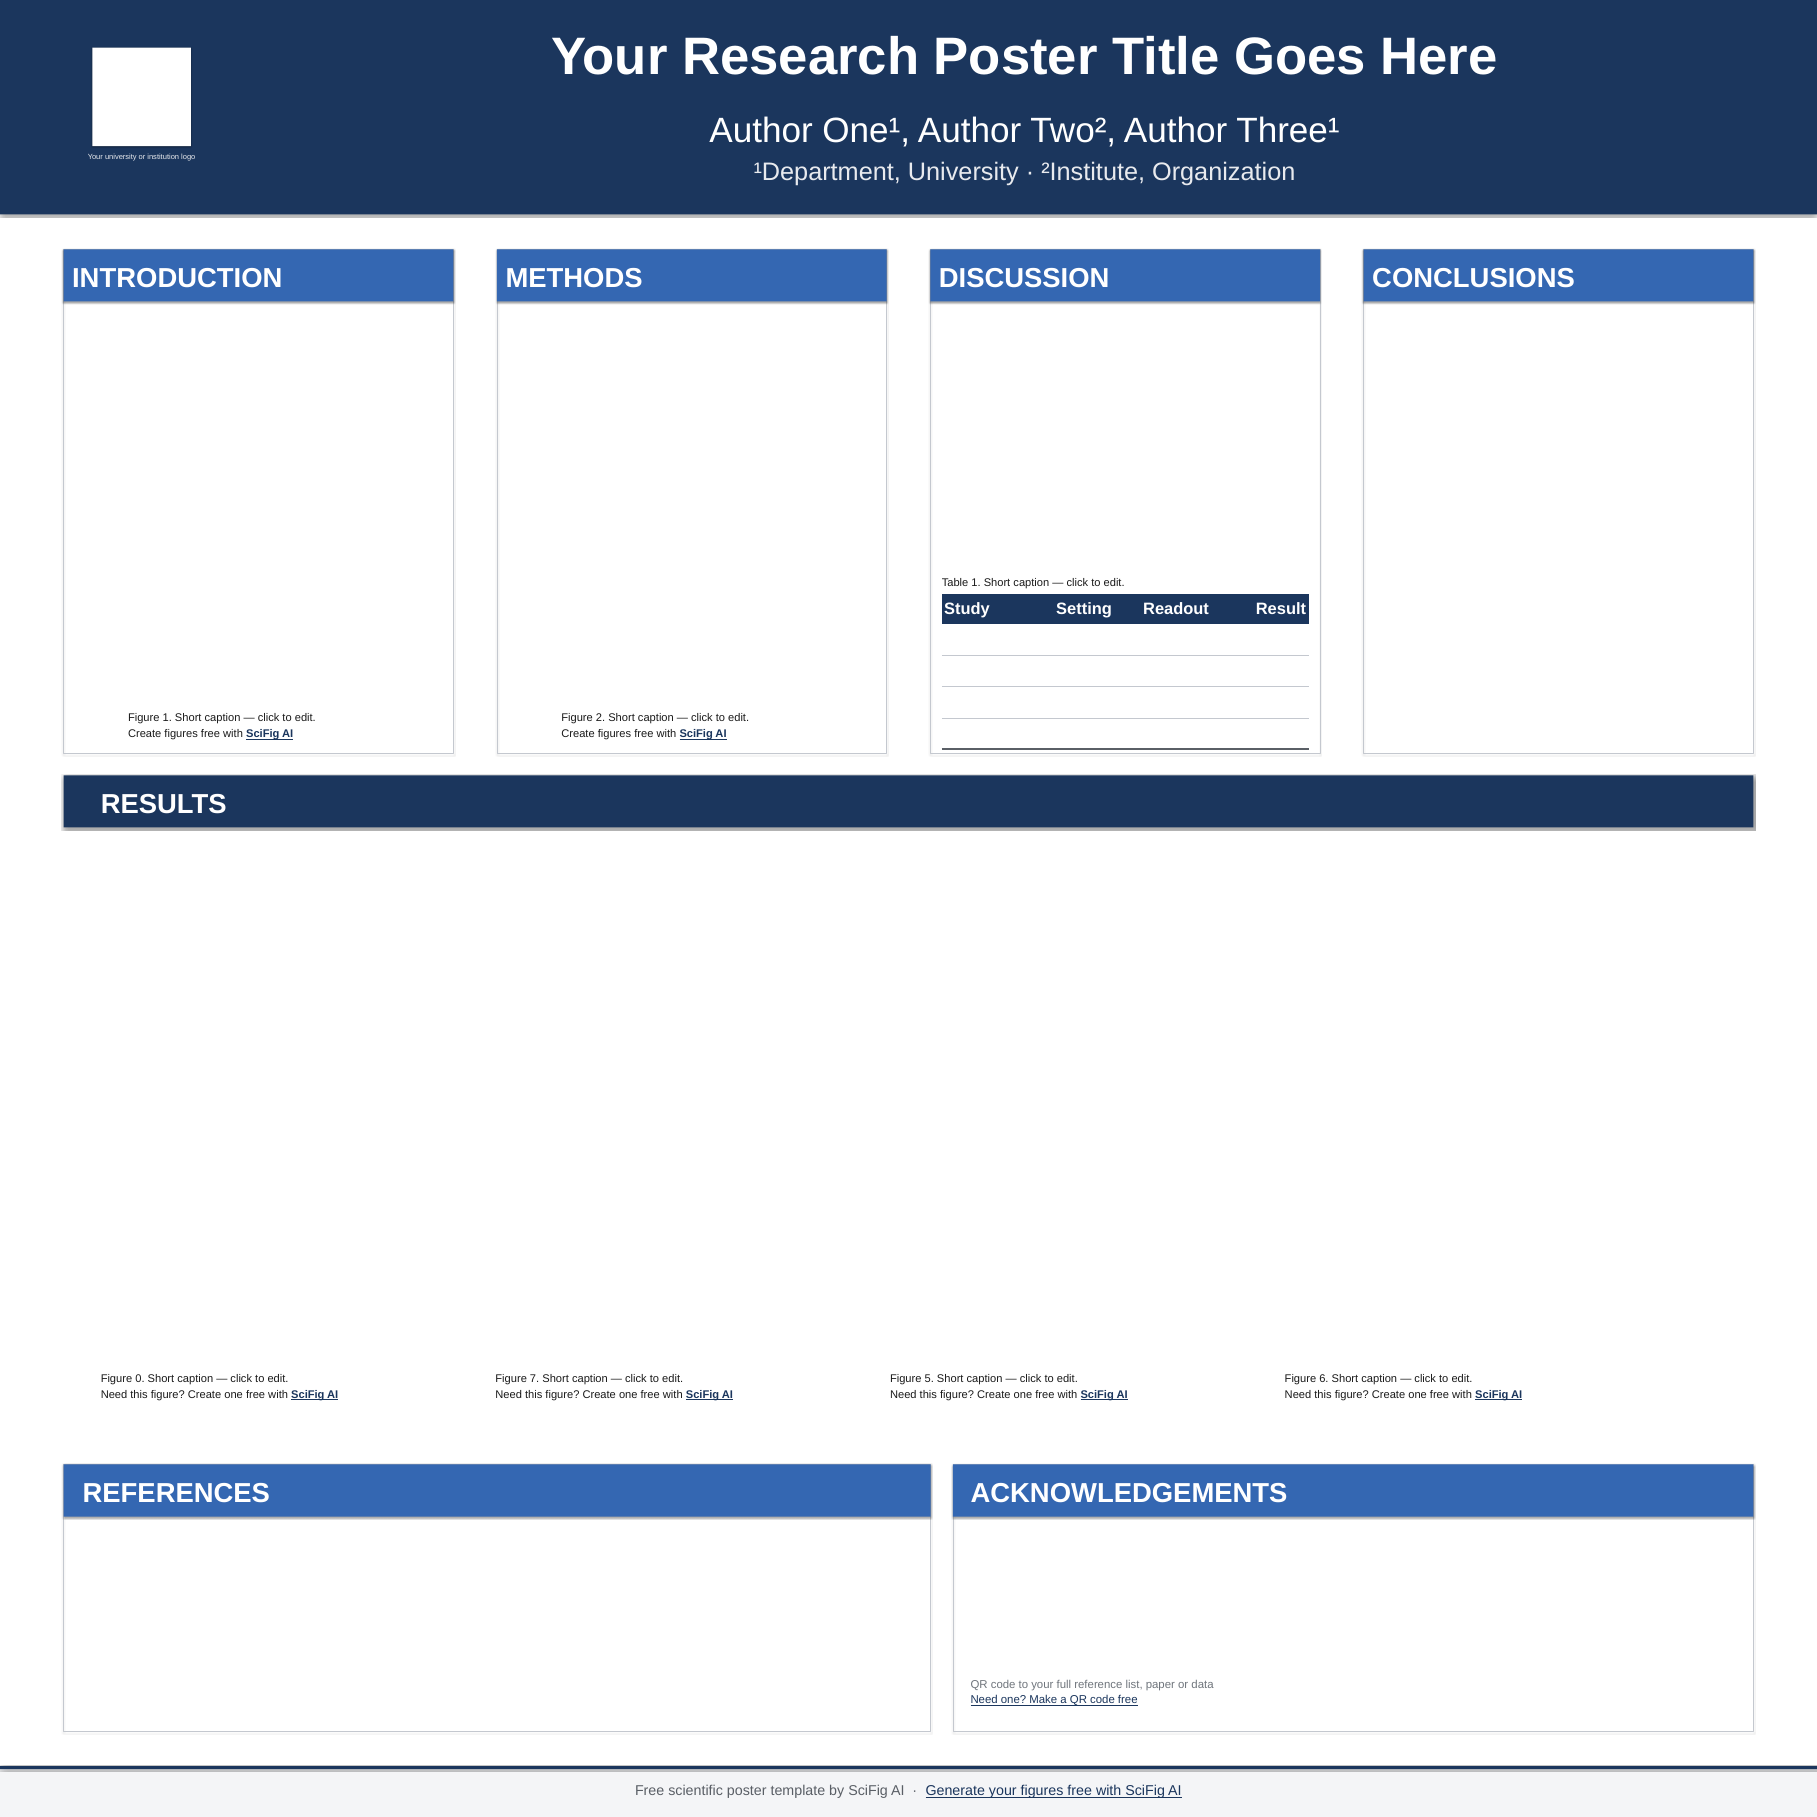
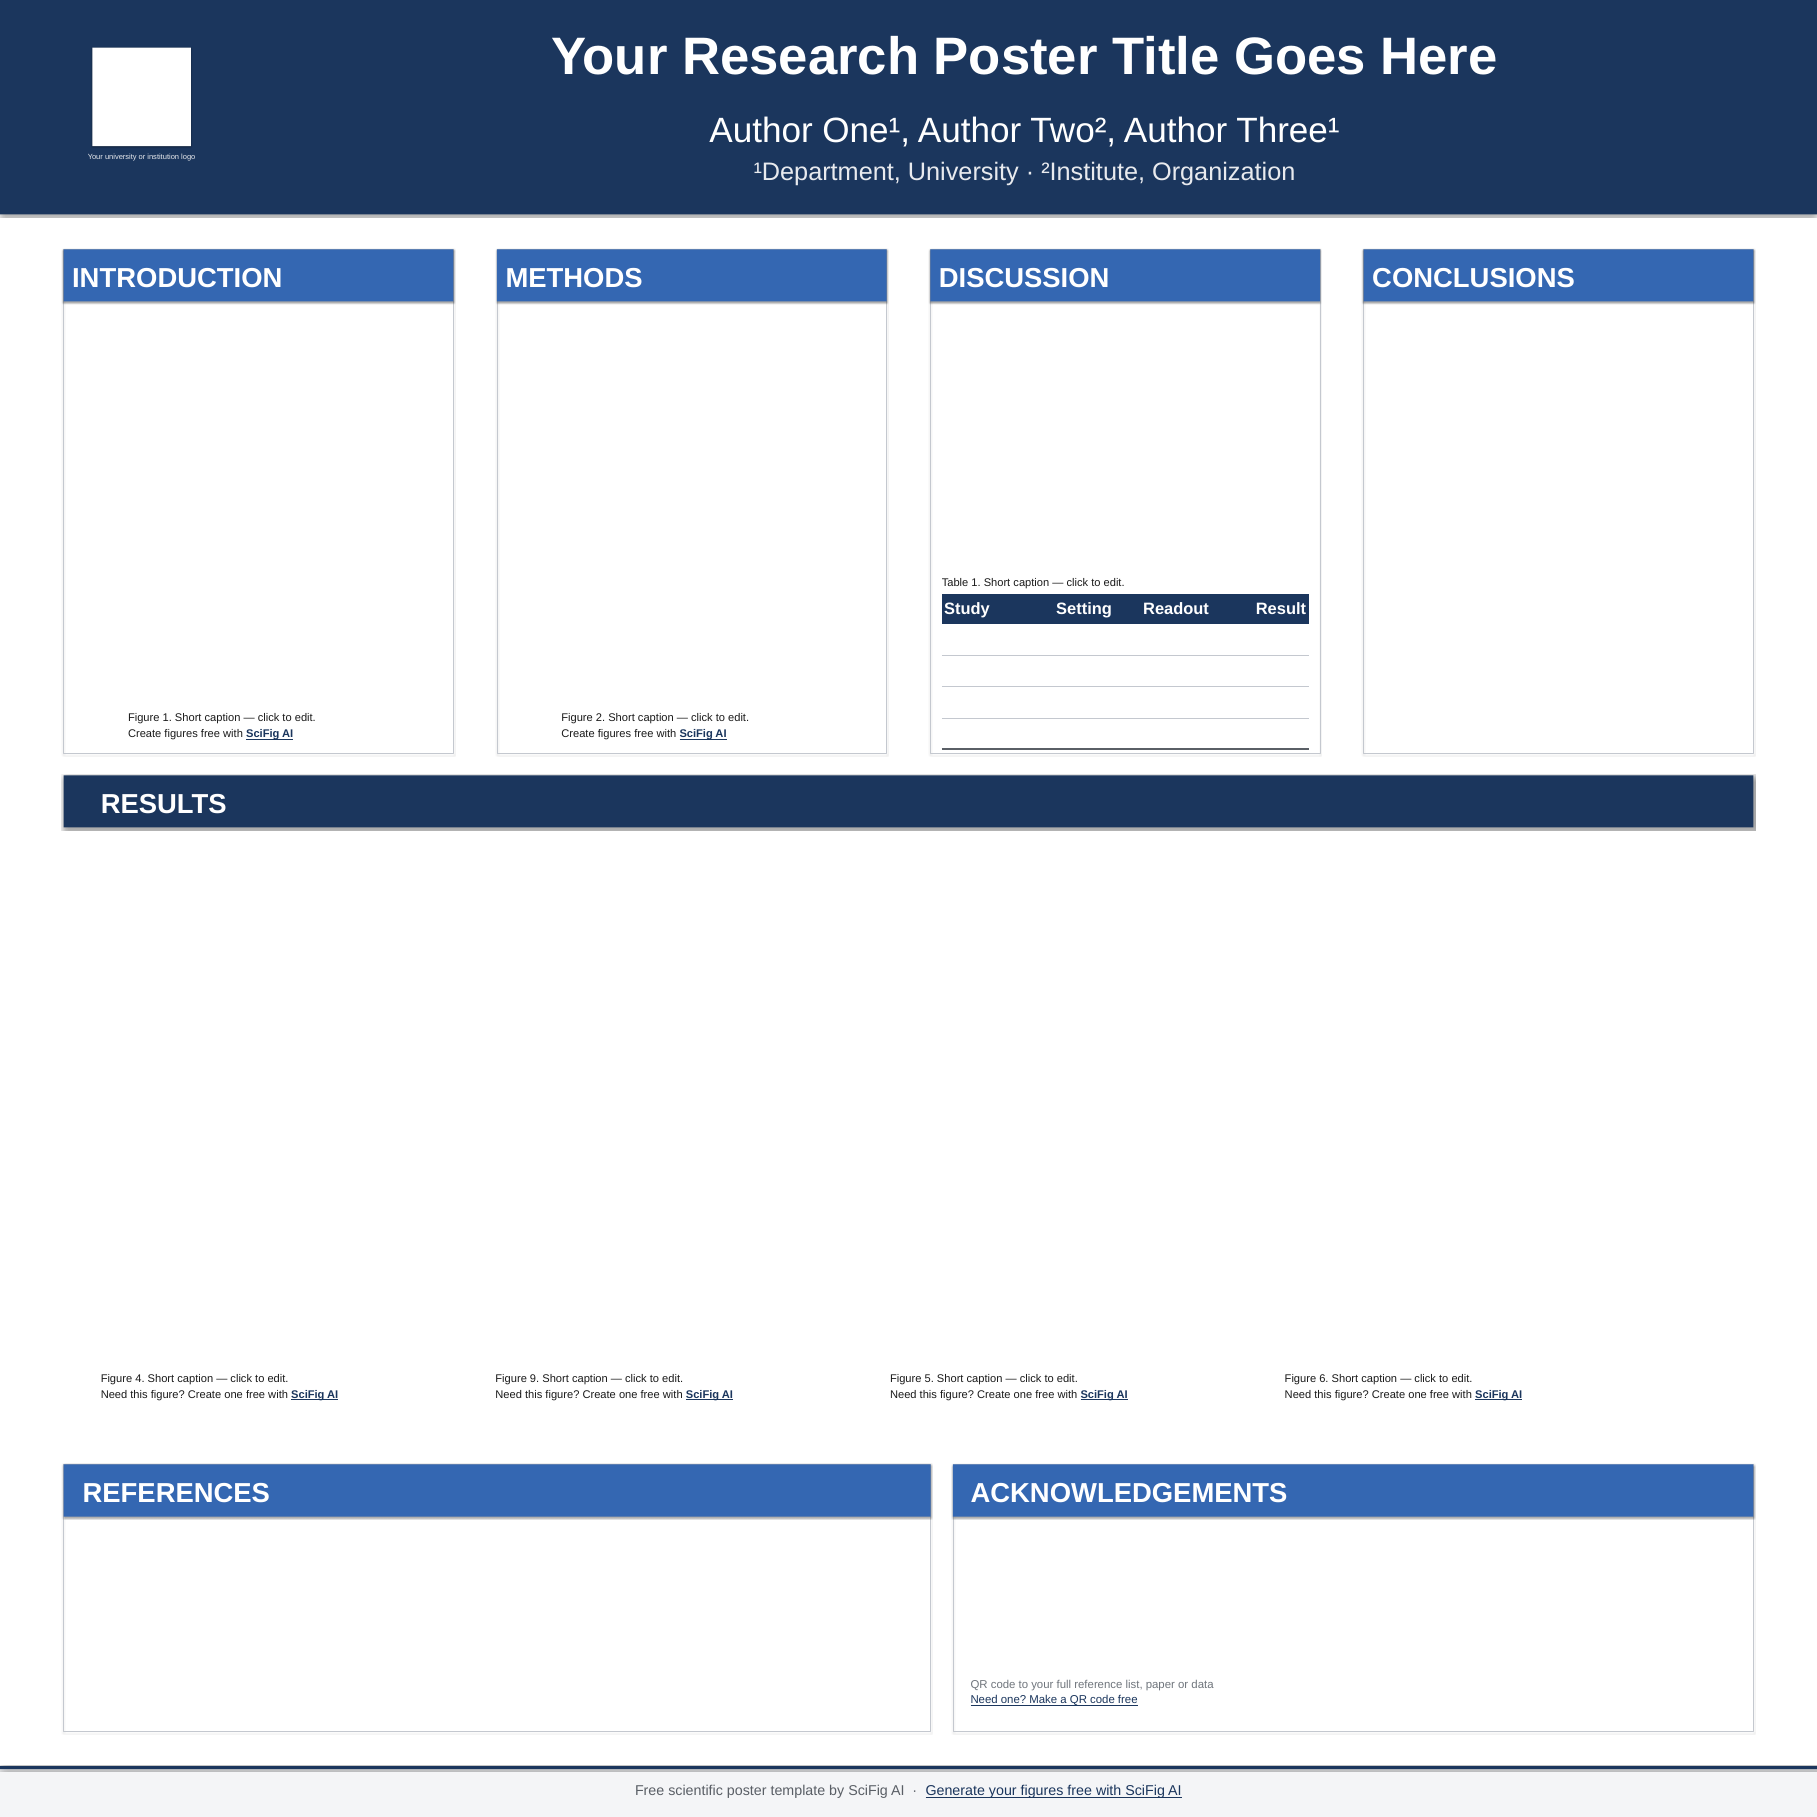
0: 0 -> 4 (140, 1379)
7: 7 -> 9 (535, 1379)
